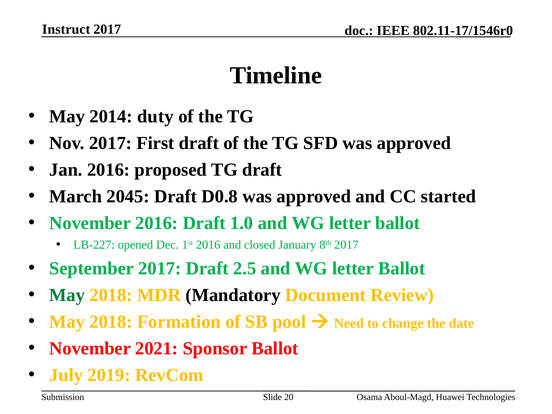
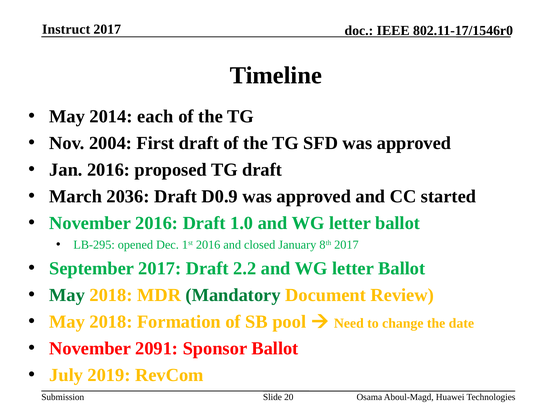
duty: duty -> each (155, 116)
Nov 2017: 2017 -> 2004 (111, 143)
2045: 2045 -> 2036 (128, 196)
D0.8: D0.8 -> D0.9 (220, 196)
LB-227: LB-227 -> LB-295 (94, 245)
2.5: 2.5 -> 2.2 (245, 268)
Mandatory colour: black -> green (233, 295)
2021: 2021 -> 2091 (157, 348)
